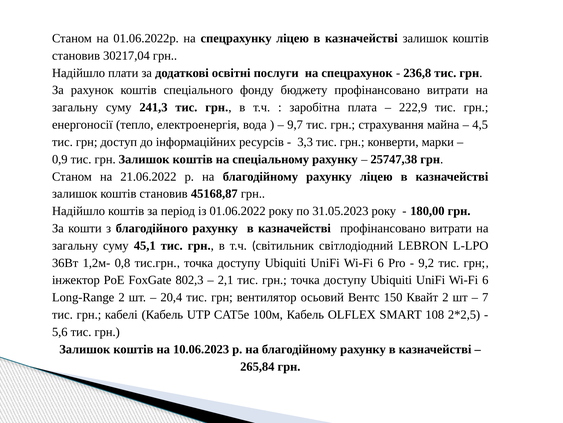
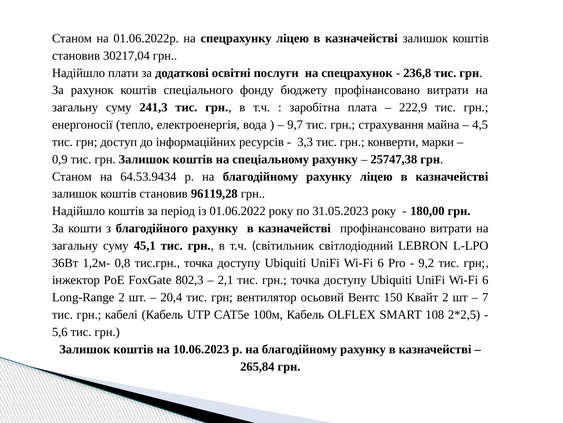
21.06.2022: 21.06.2022 -> 64.53.9434 (148, 176)
45168,87: 45168,87 -> 96119,28 (214, 193)
